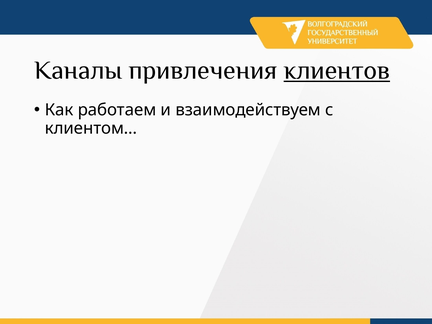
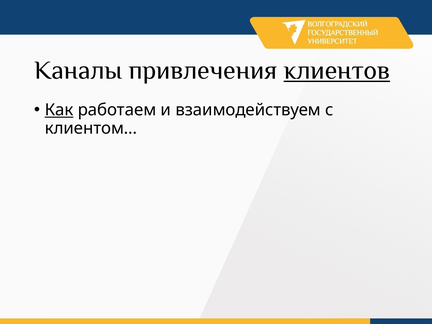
Как underline: none -> present (59, 110)
